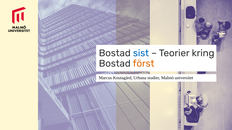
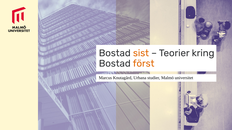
sist colour: blue -> orange (141, 53)
